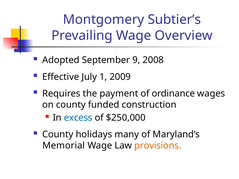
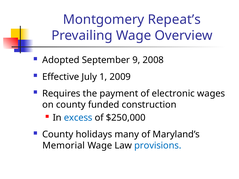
Subtier’s: Subtier’s -> Repeat’s (174, 20)
ordinance: ordinance -> electronic (173, 94)
provisions colour: orange -> blue (158, 146)
